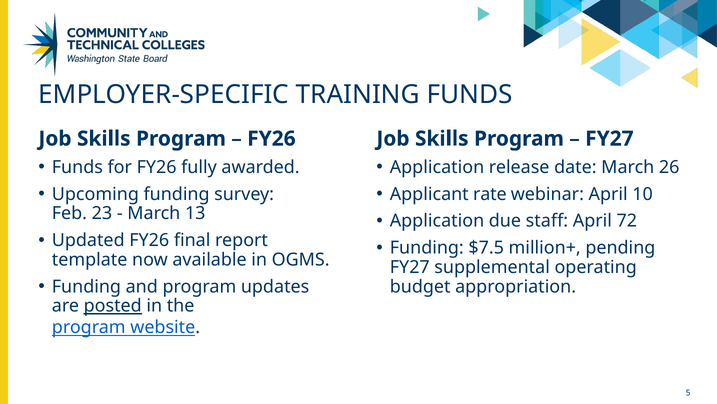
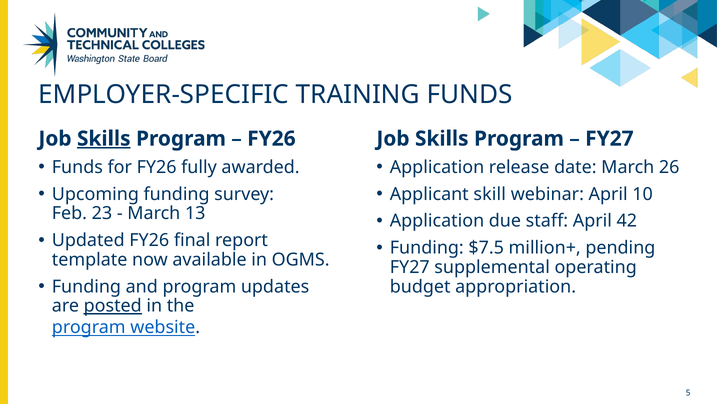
Skills underline: none -> present (104, 138)
rate: rate -> skill (490, 194)
72: 72 -> 42 (627, 221)
